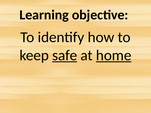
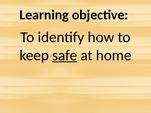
home underline: present -> none (114, 55)
